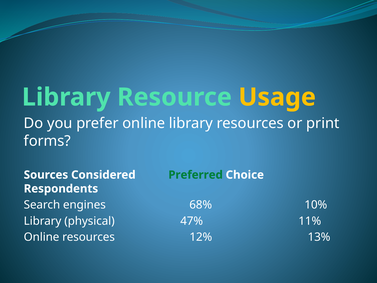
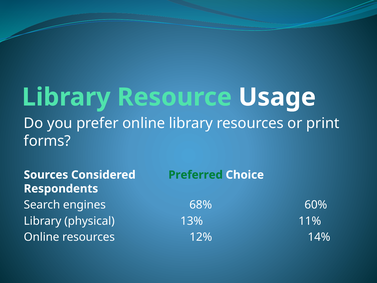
Usage colour: yellow -> white (277, 97)
10%: 10% -> 60% (316, 205)
47%: 47% -> 13% (192, 221)
13%: 13% -> 14% (319, 237)
